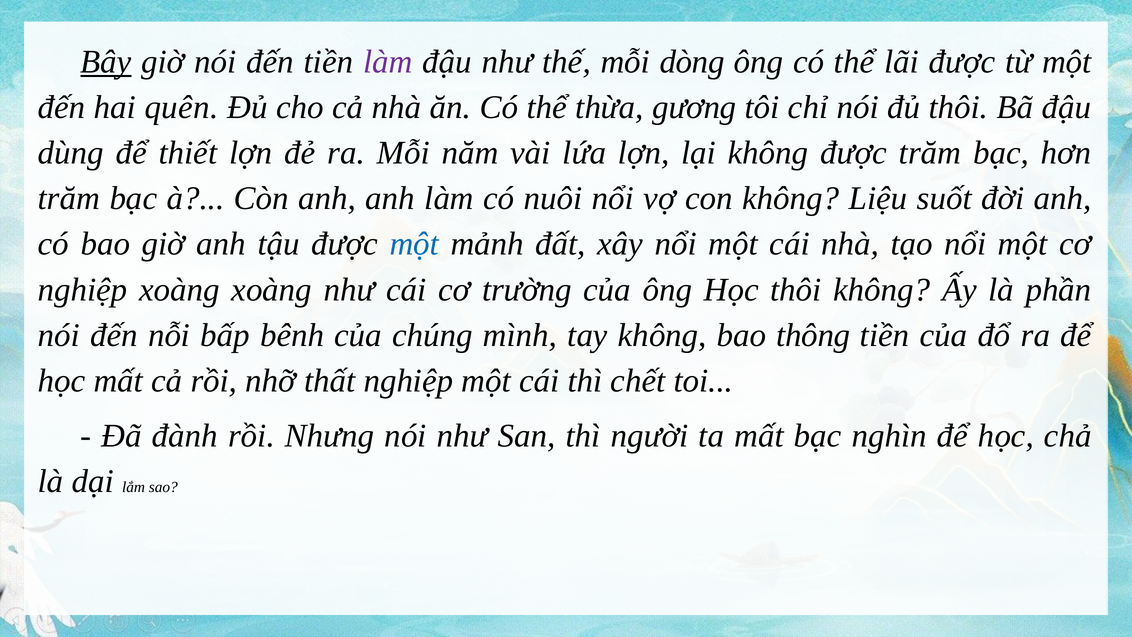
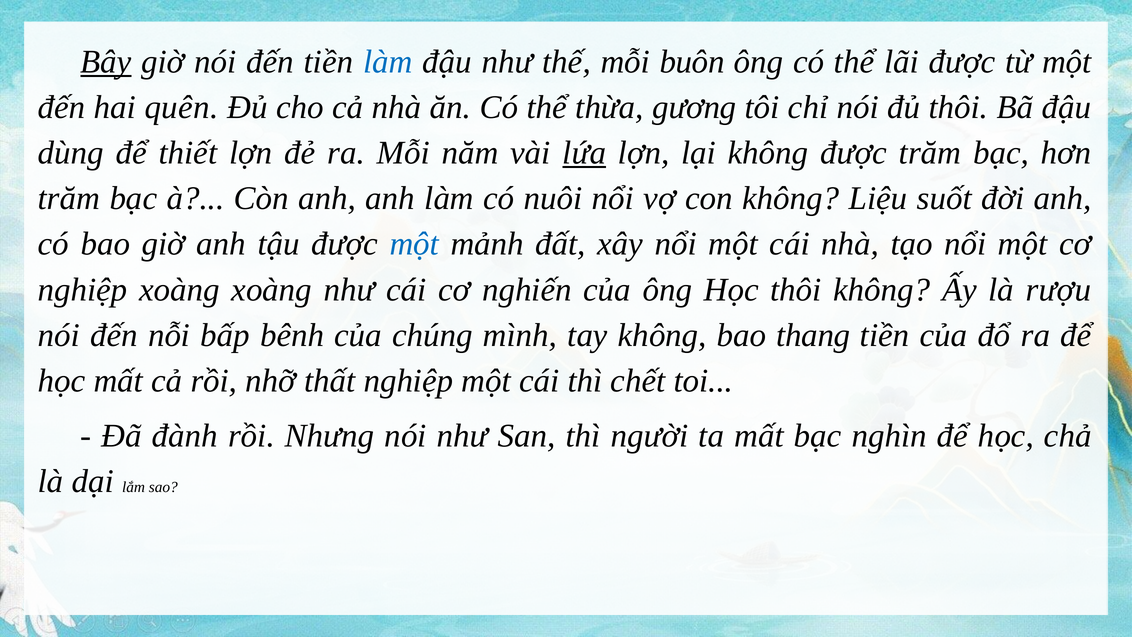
làm colour: purple -> blue (388, 62)
dòng: dòng -> buôn (692, 62)
lứa underline: none -> present (584, 153)
trường: trường -> nghiến (527, 289)
phần: phần -> rượu (1058, 289)
thông: thông -> thang (813, 335)
